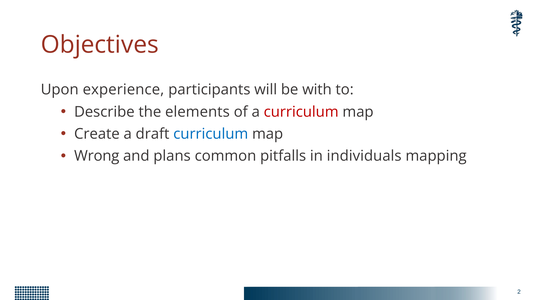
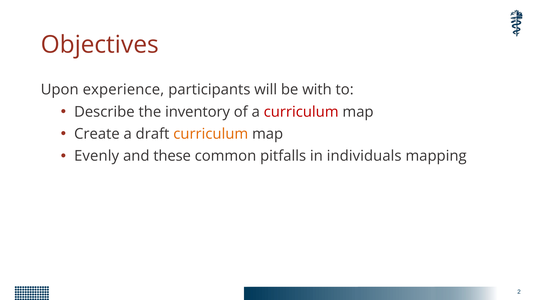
elements: elements -> inventory (198, 112)
curriculum colour: blue -> orange (211, 134)
Wrong: Wrong -> Evenly (97, 156)
plans: plans -> these (172, 156)
